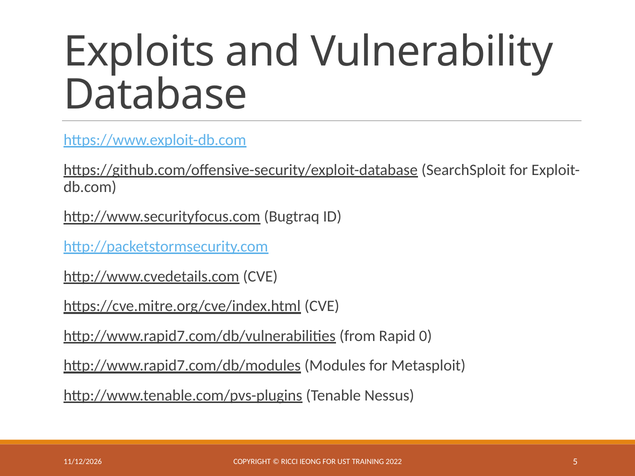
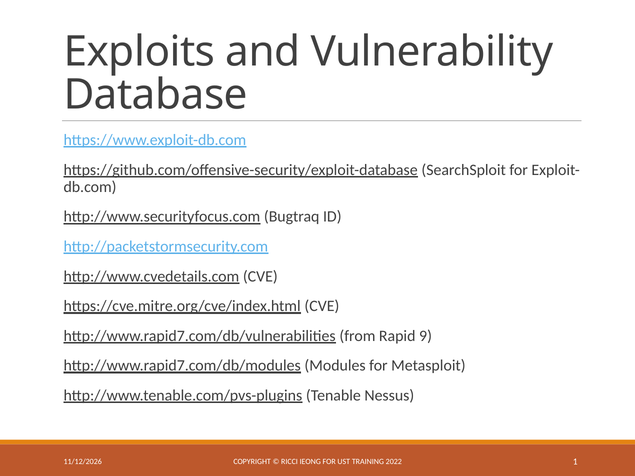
0: 0 -> 9 (426, 336)
5: 5 -> 1 (575, 462)
